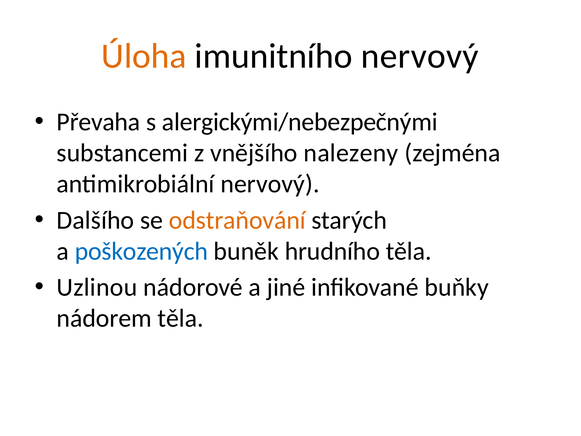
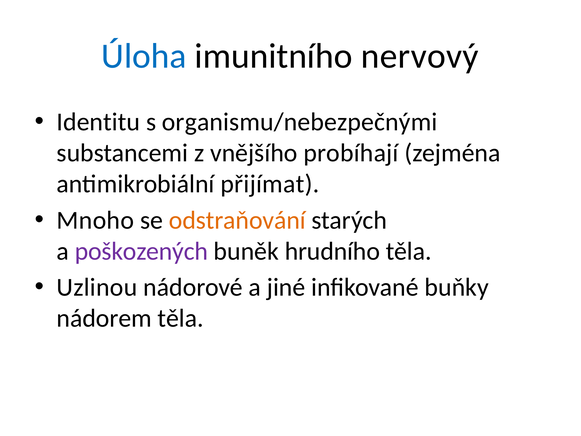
Úloha colour: orange -> blue (144, 56)
Převaha: Převaha -> Identitu (98, 122)
alergickými/nebezpečnými: alergickými/nebezpečnými -> organismu/nebezpečnými (300, 122)
nalezeny: nalezeny -> probíhají (351, 153)
antimikrobiální nervový: nervový -> přijímat (270, 184)
Dalšího: Dalšího -> Mnoho (95, 220)
poškozených colour: blue -> purple (141, 251)
